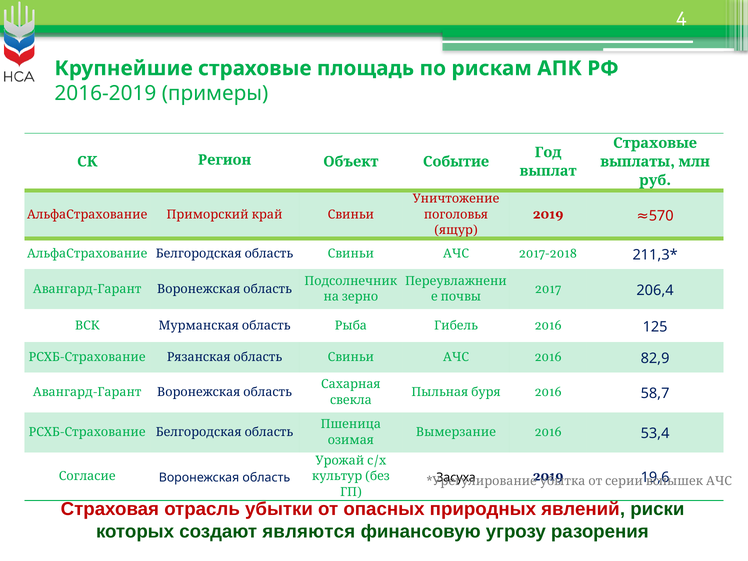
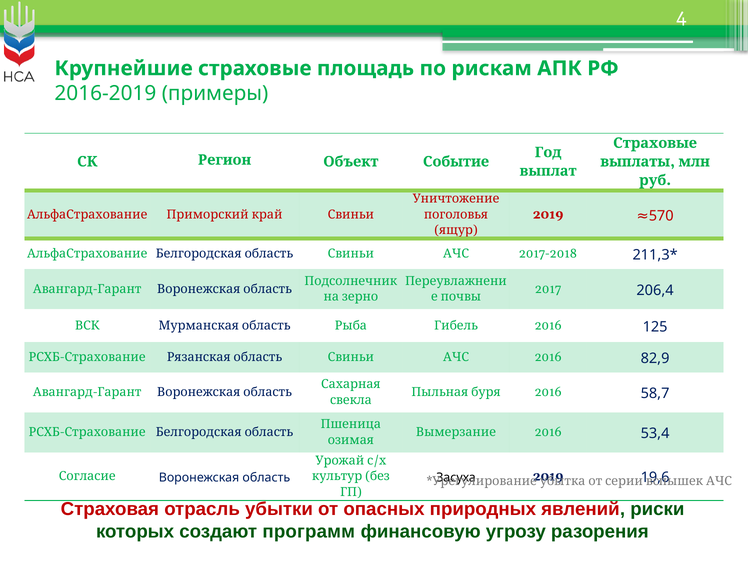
являются: являются -> программ (309, 531)
